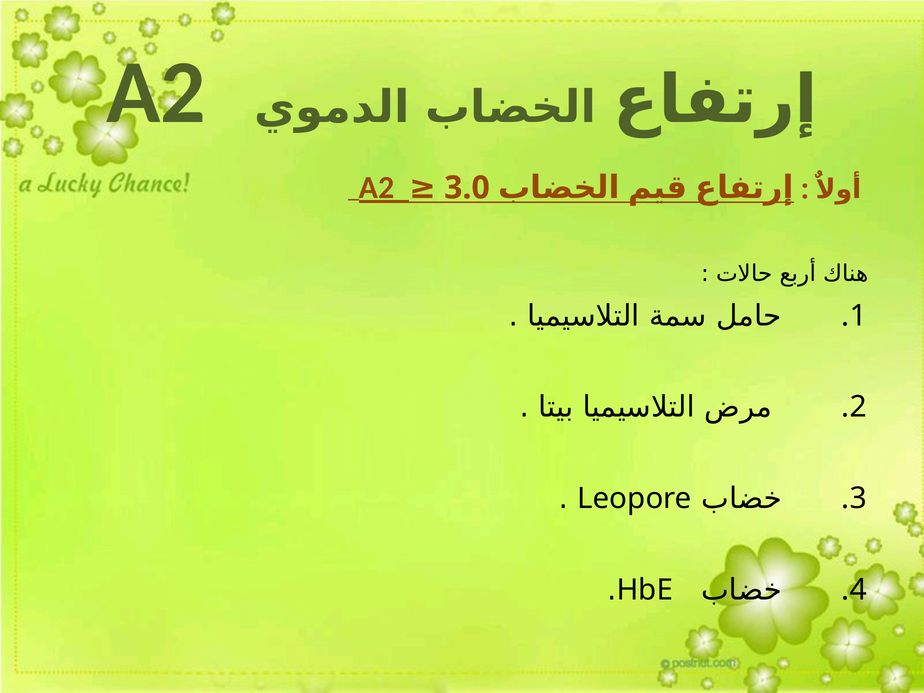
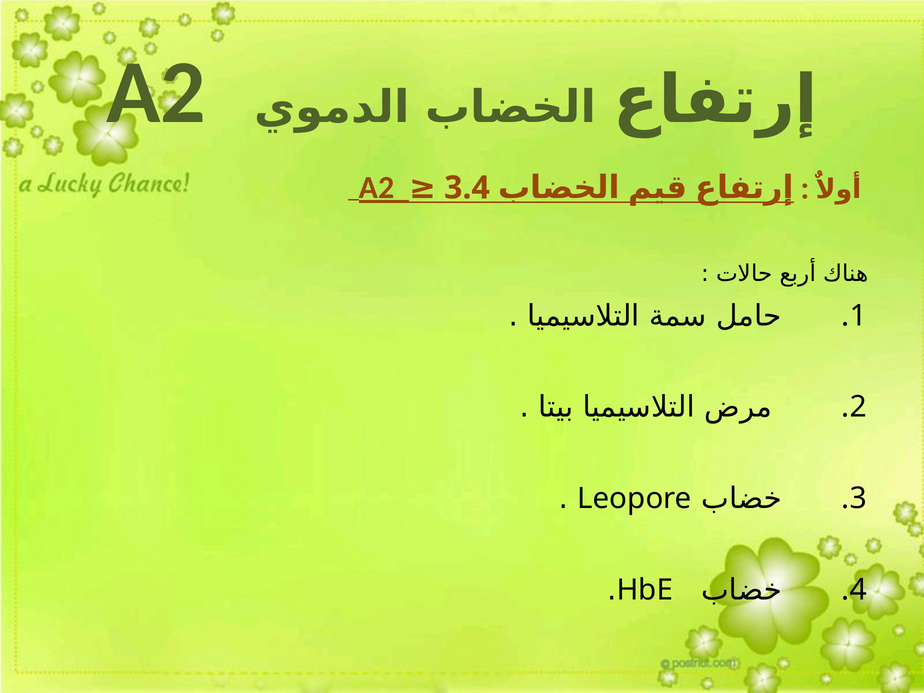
3.0: 3.0 -> 3.4 (467, 188)
